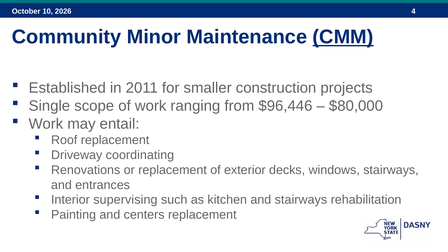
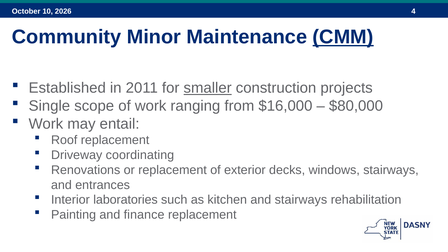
smaller underline: none -> present (208, 88)
$96,446: $96,446 -> $16,000 (285, 106)
supervising: supervising -> laboratories (125, 200)
centers: centers -> finance (144, 215)
